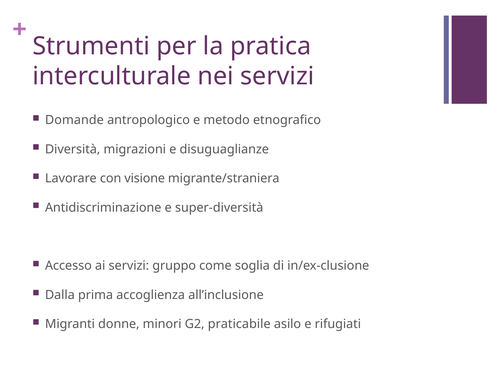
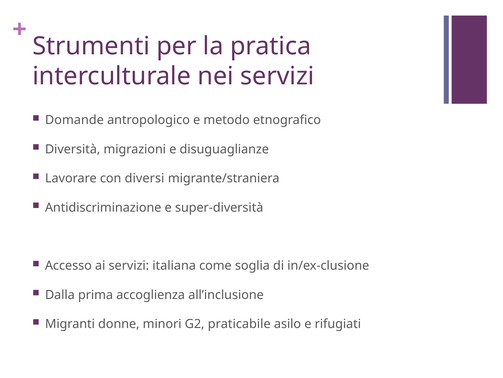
visione: visione -> diversi (145, 178)
gruppo: gruppo -> italiana (174, 265)
